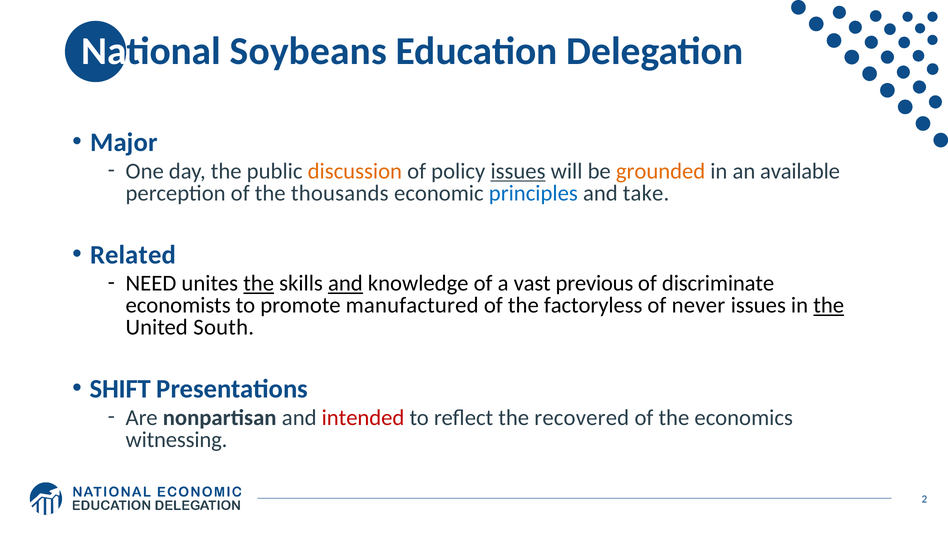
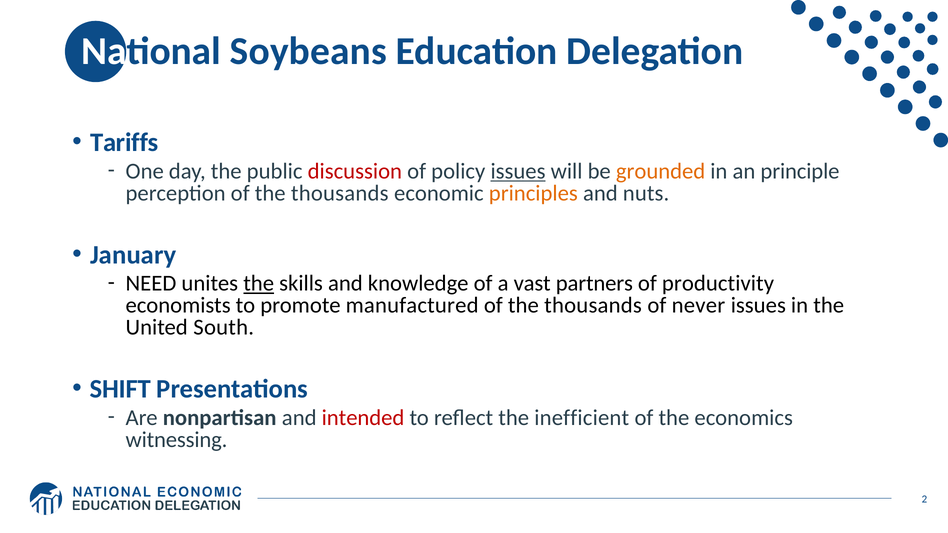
Major: Major -> Tariffs (124, 143)
discussion colour: orange -> red (355, 171)
available: available -> principle (800, 171)
principles colour: blue -> orange (533, 193)
take: take -> nuts (646, 193)
Related: Related -> January (133, 255)
and underline: present -> none (345, 284)
previous: previous -> partners (594, 284)
discriminate: discriminate -> productivity (718, 284)
factoryless: factoryless -> thousands (593, 306)
the underline: present -> none (829, 306)
recovered: recovered -> inefficient (582, 418)
